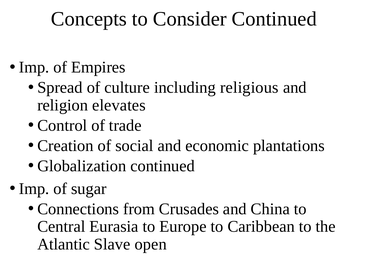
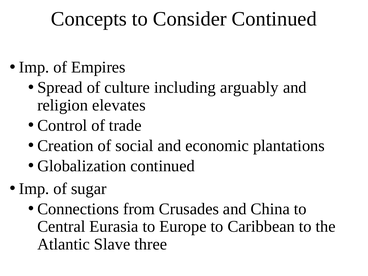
religious: religious -> arguably (249, 88)
open: open -> three (151, 244)
